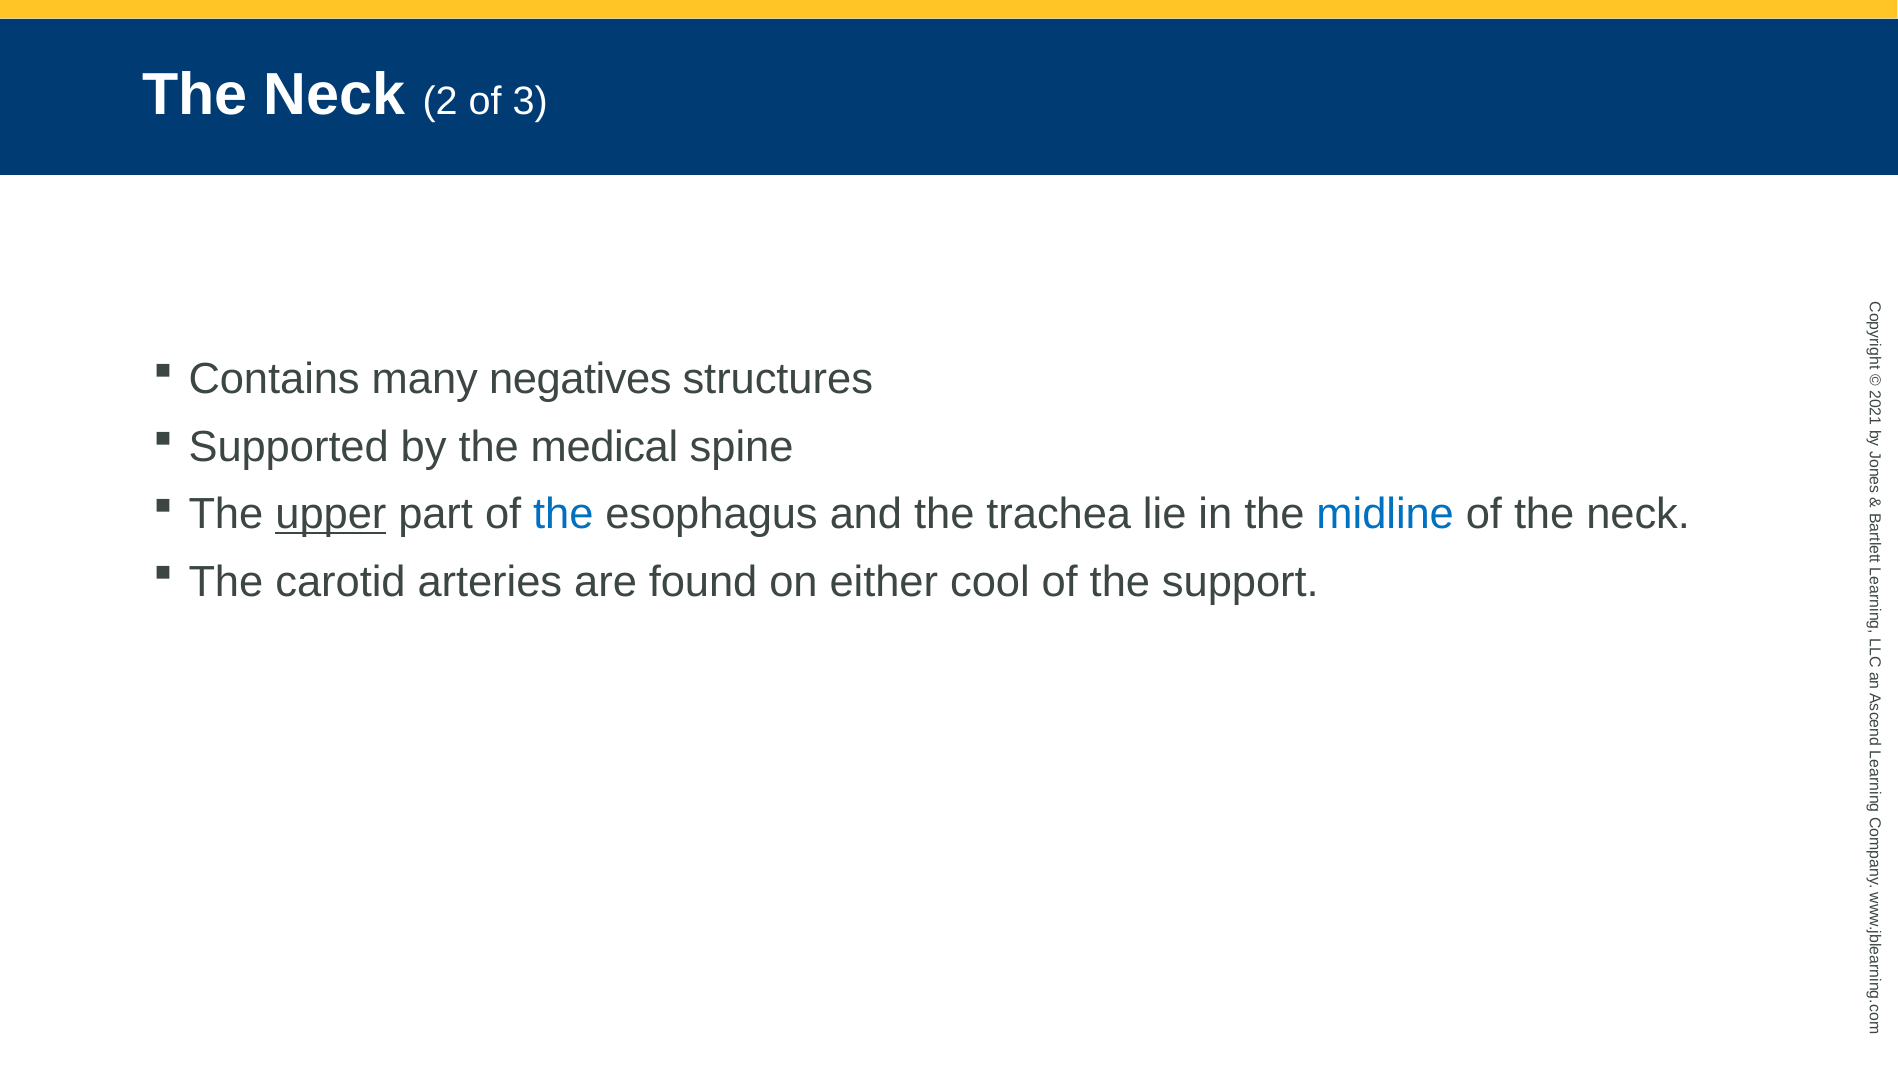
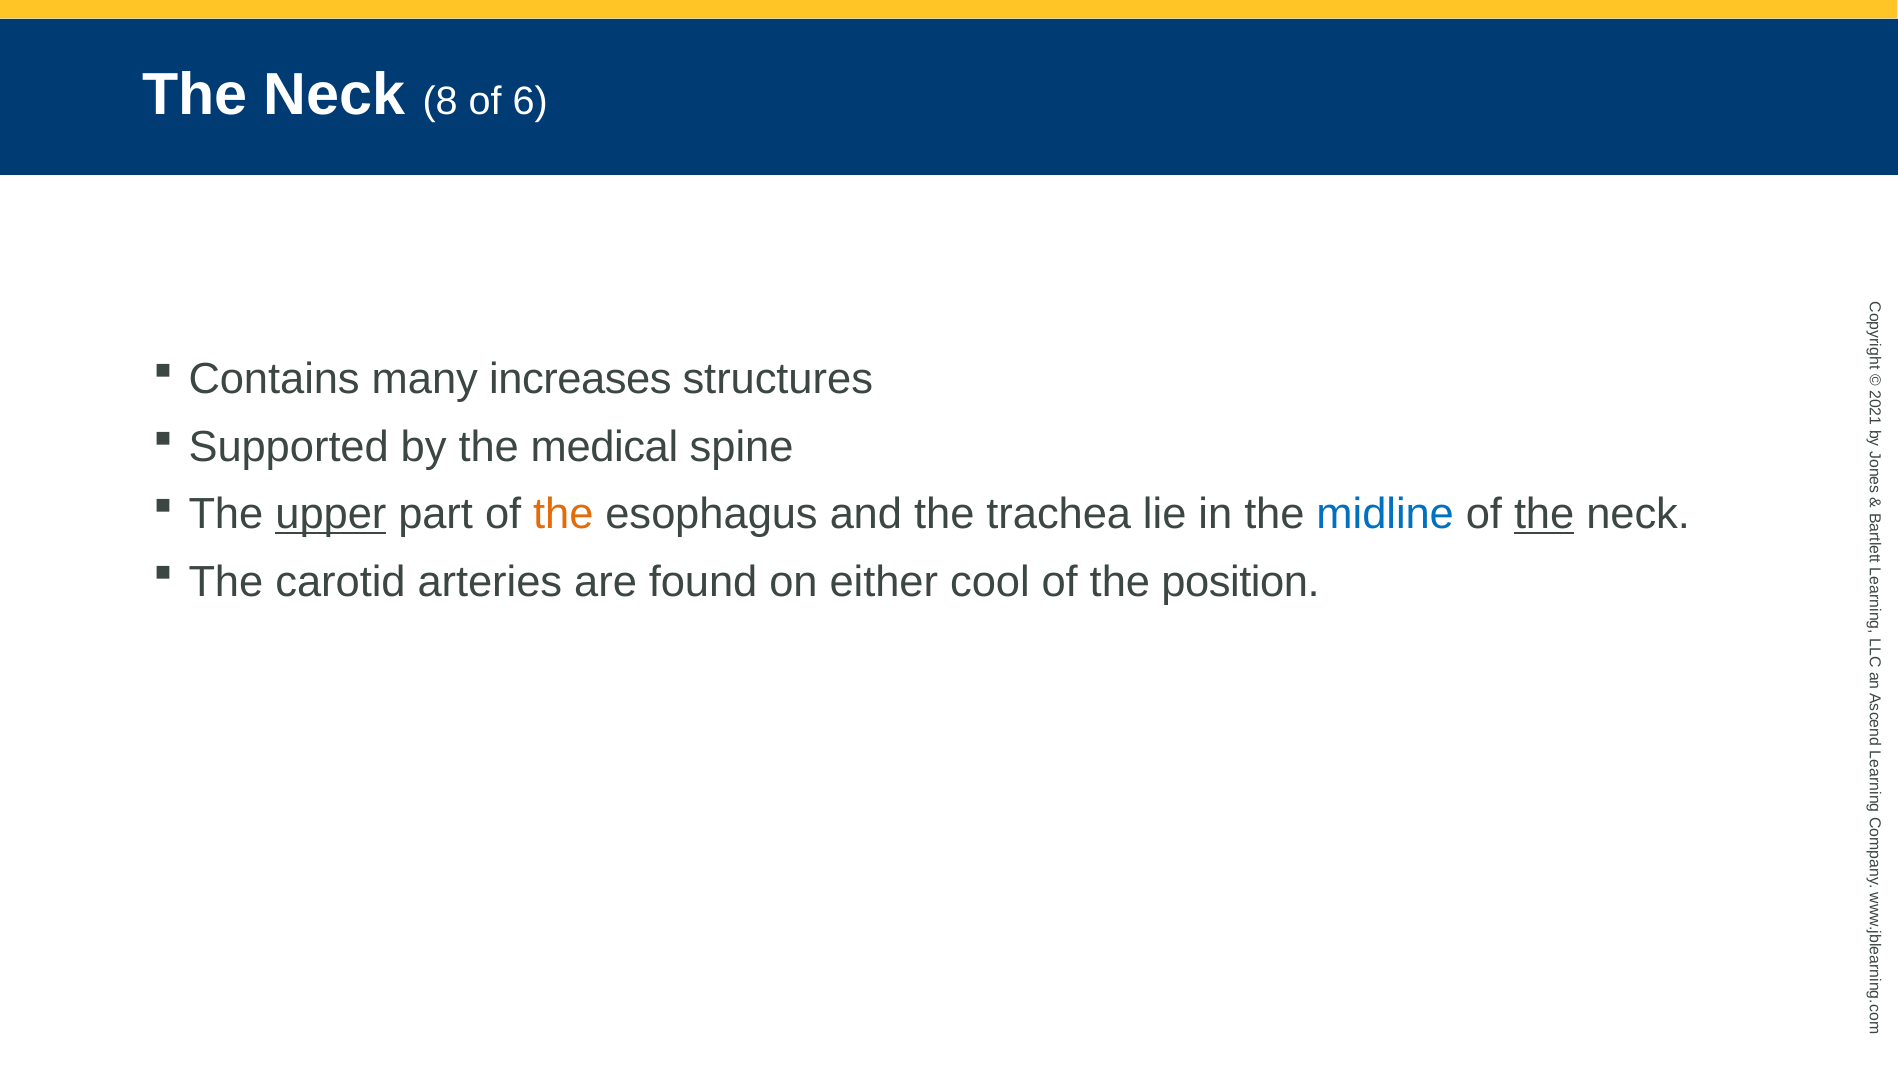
Neck 2: 2 -> 8 (440, 102)
3: 3 -> 6 (530, 102)
negatives: negatives -> increases (580, 379)
the colour: blue -> orange (563, 514)
the underline: none -> present (1544, 514)
support: support -> position (1241, 582)
